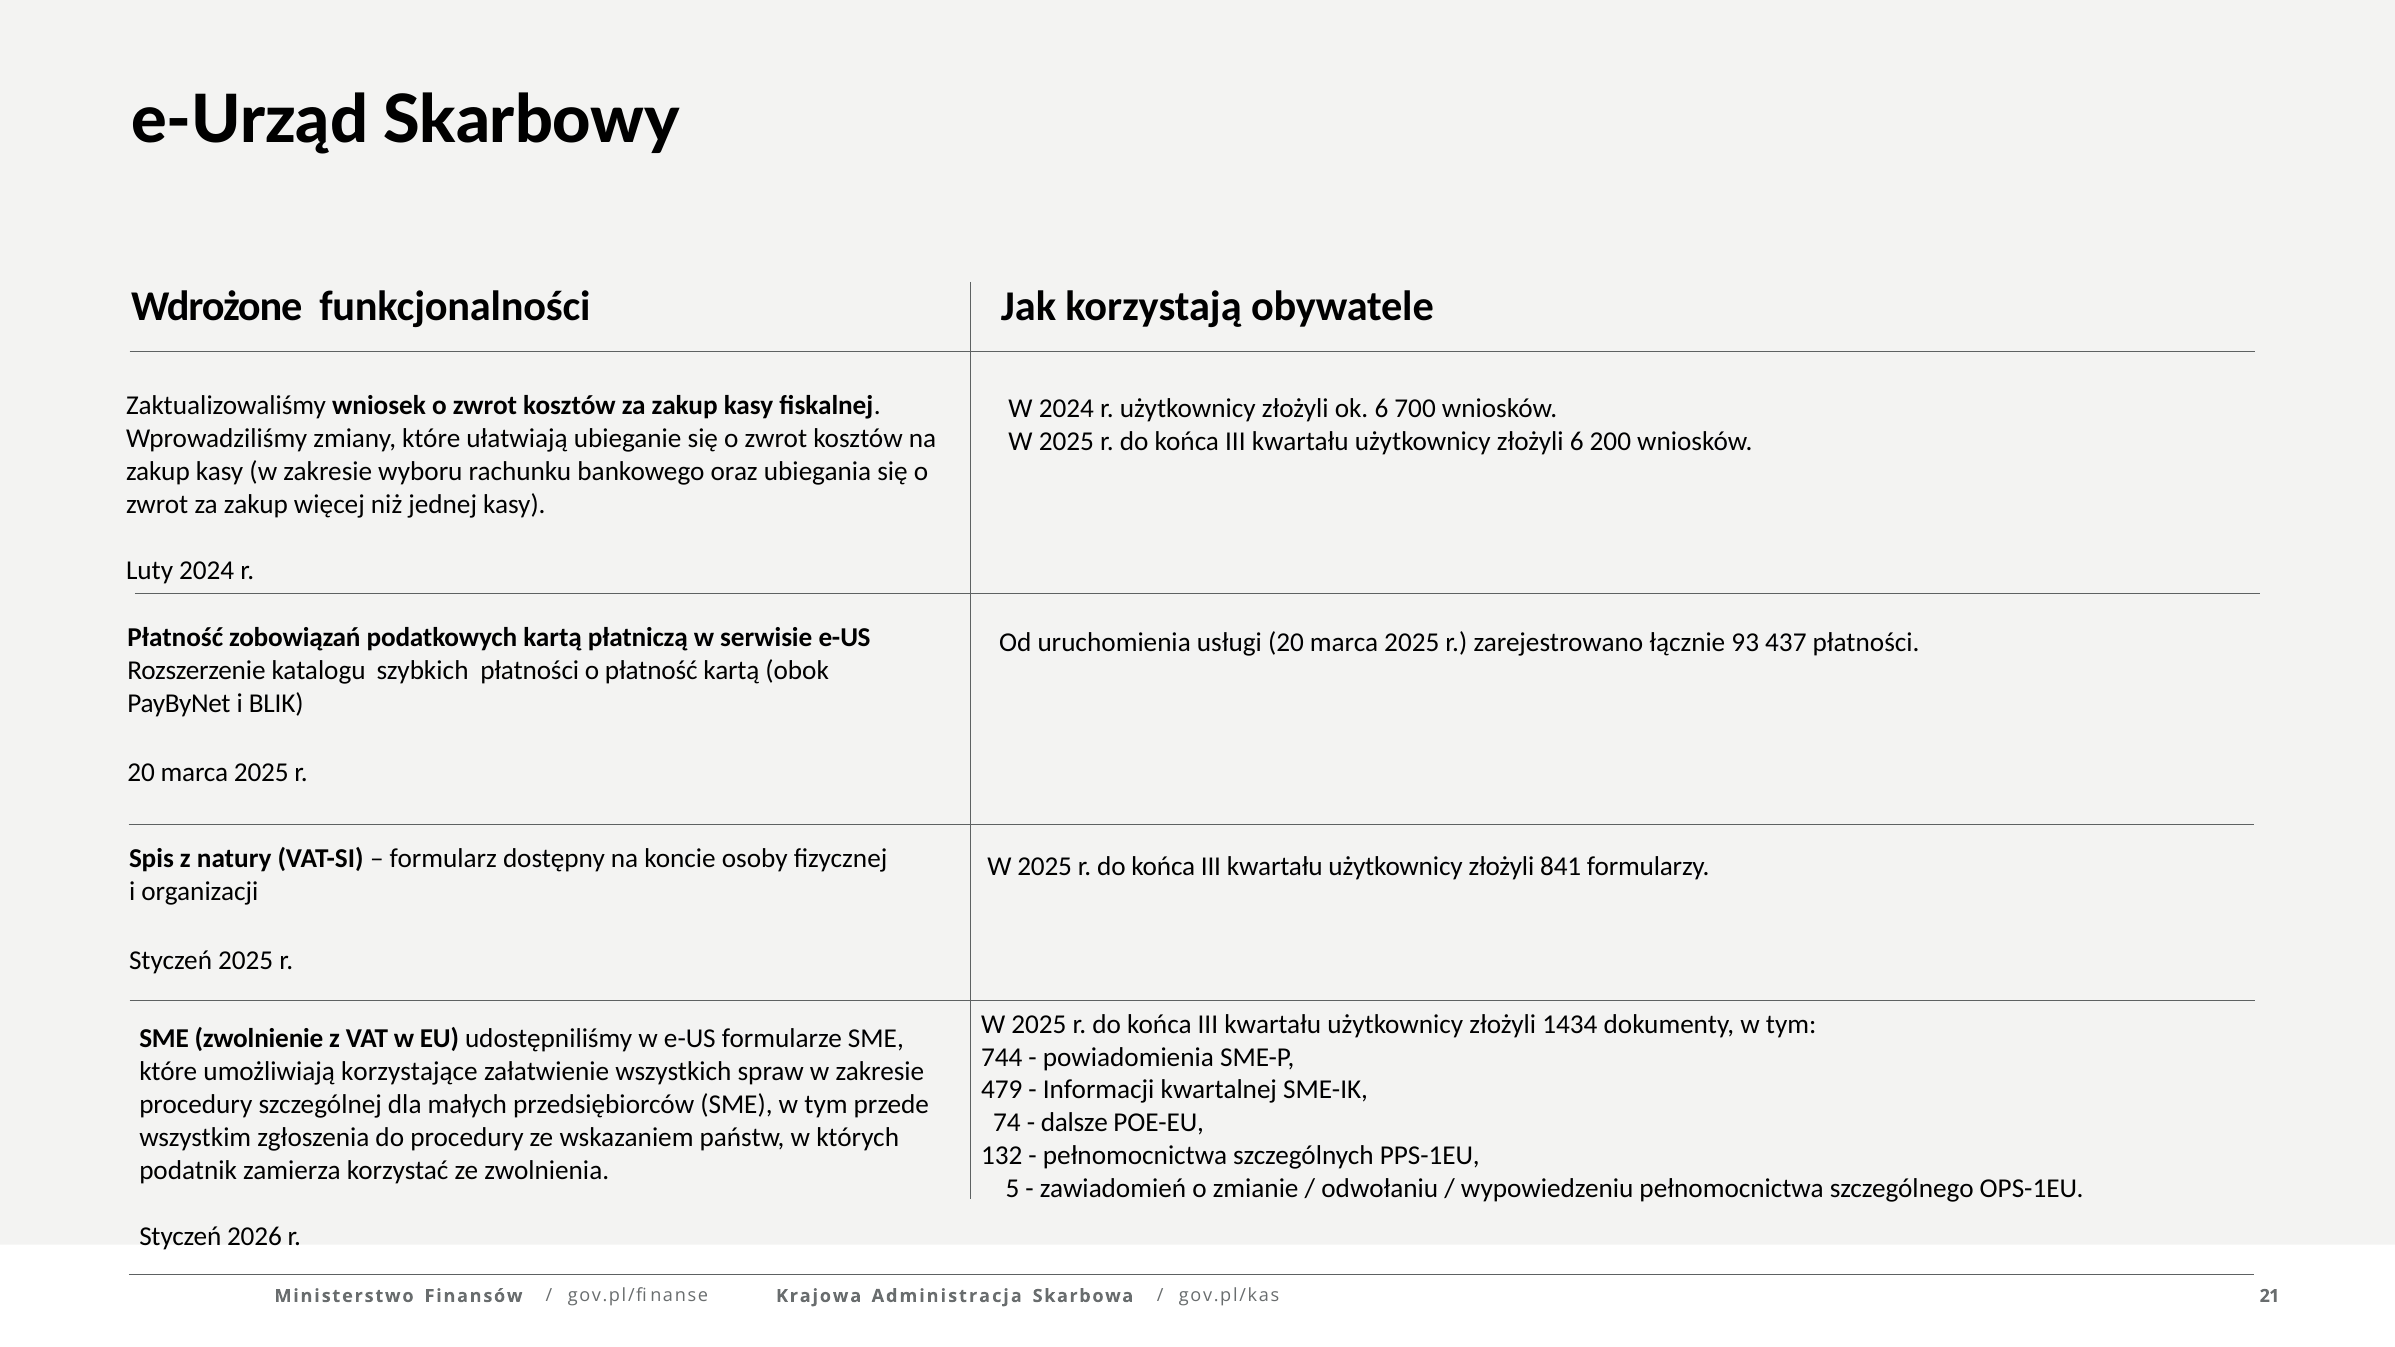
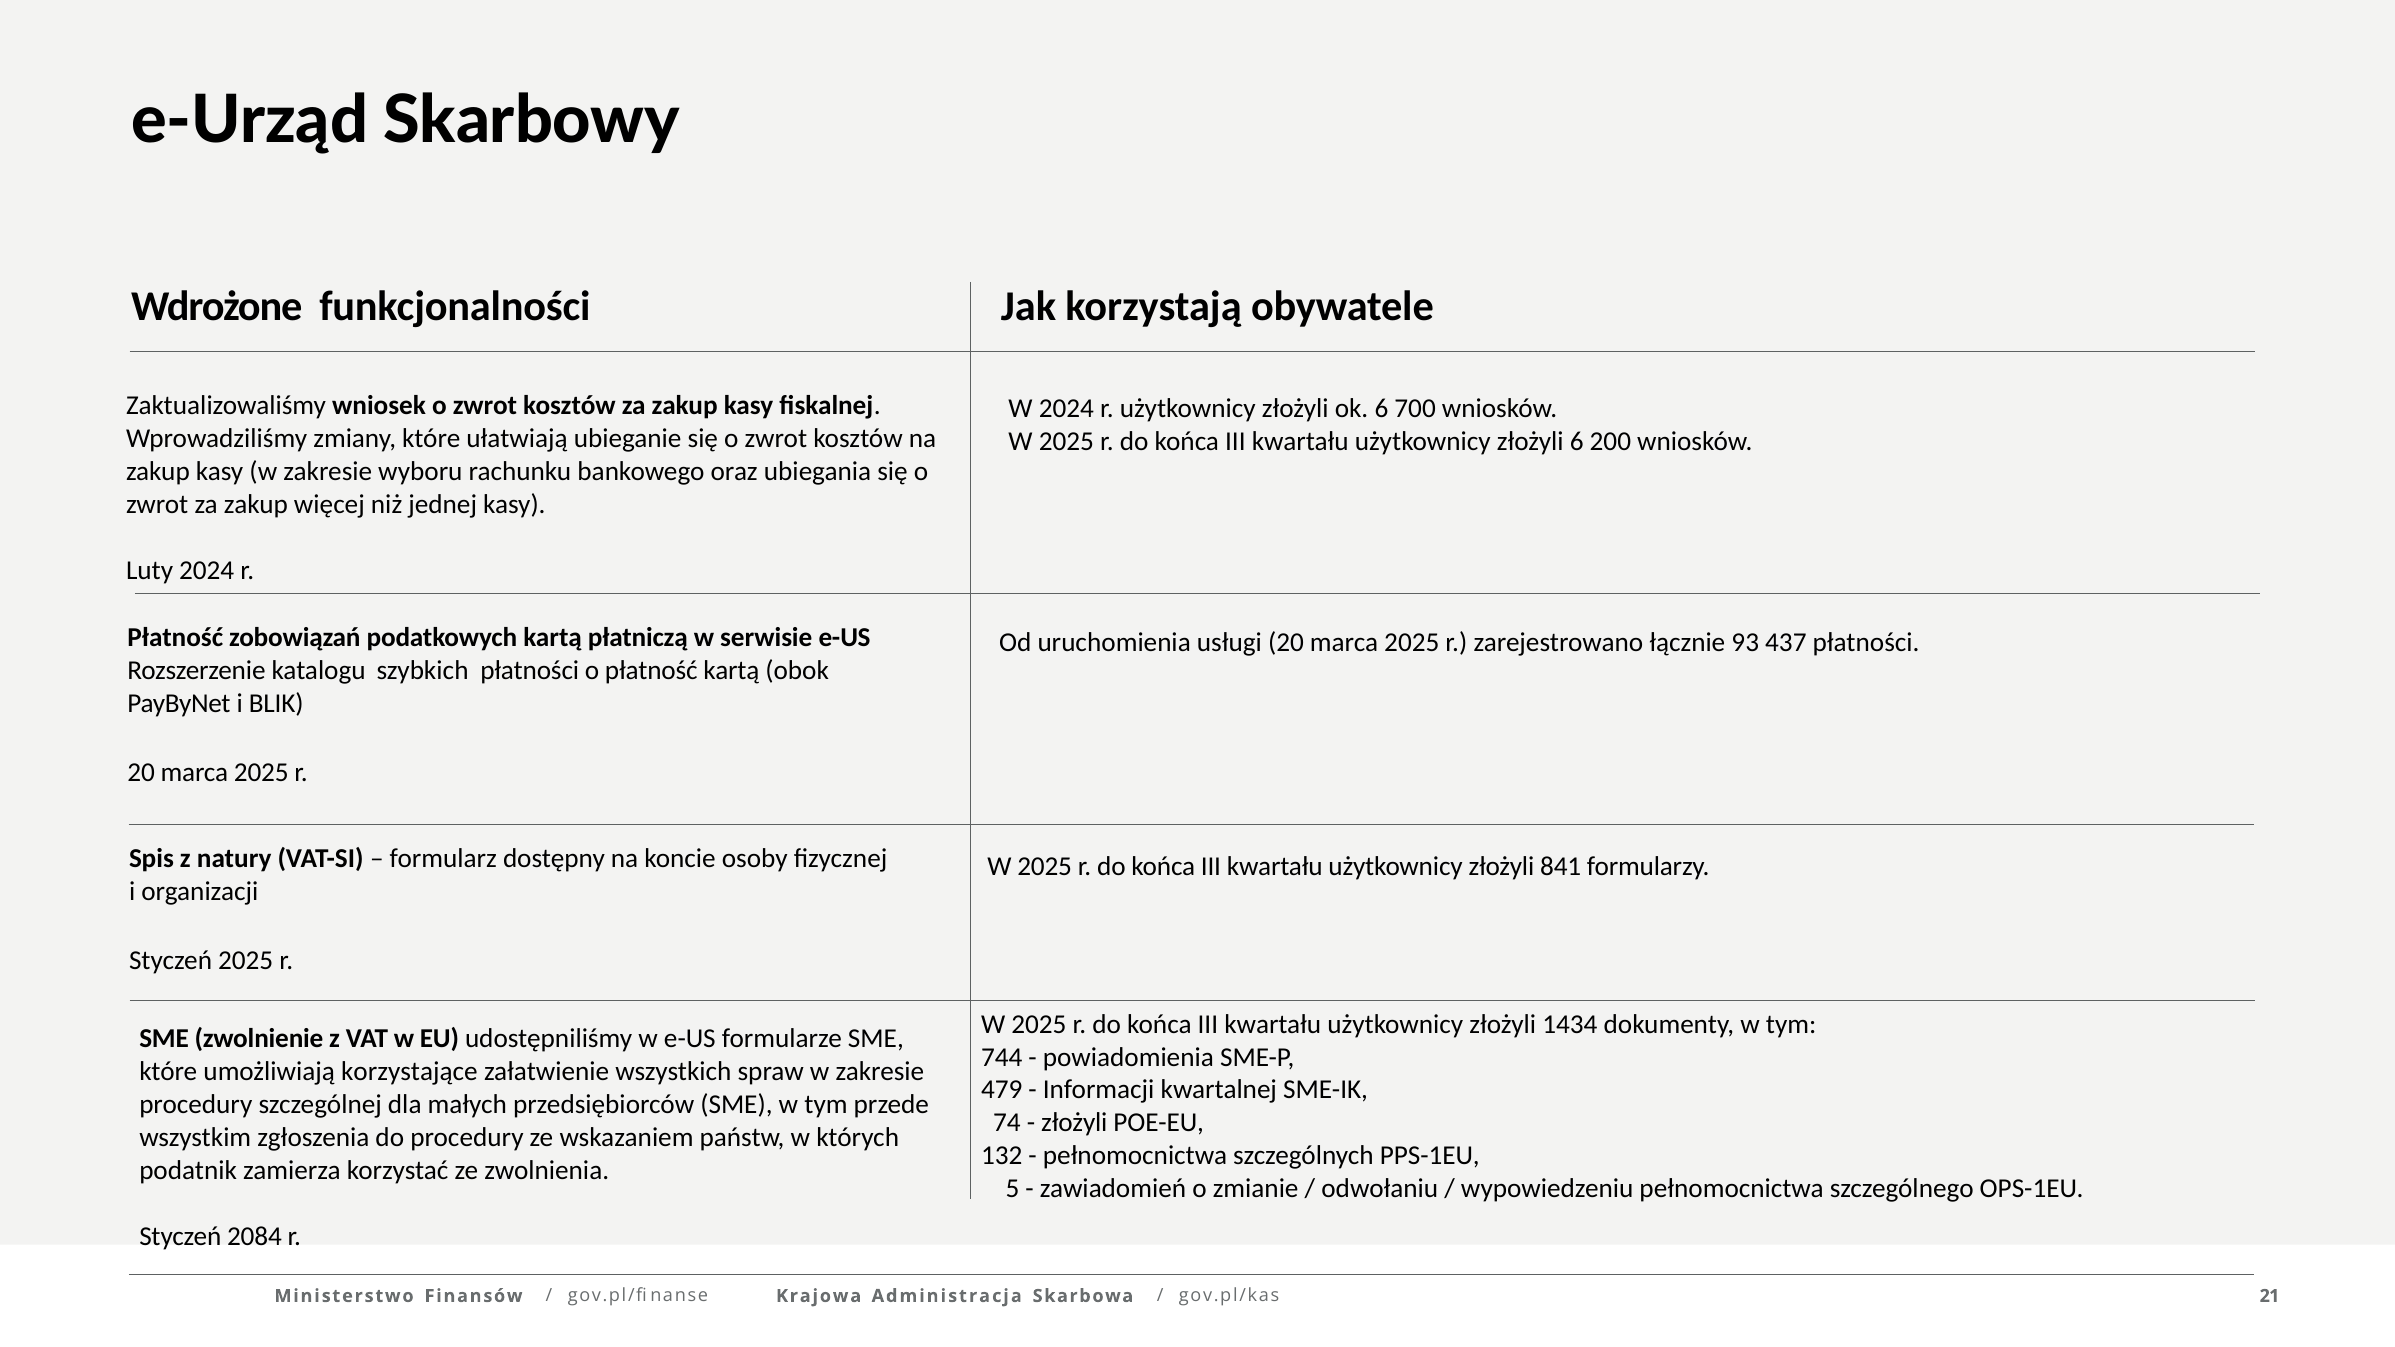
dalsze: dalsze -> złożyli (1074, 1123)
2026: 2026 -> 2084 (254, 1237)
